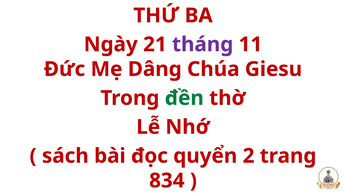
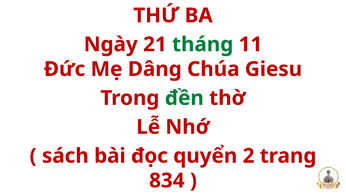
tháng colour: purple -> green (203, 45)
